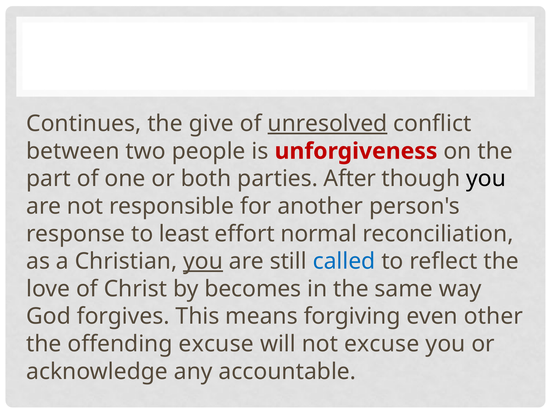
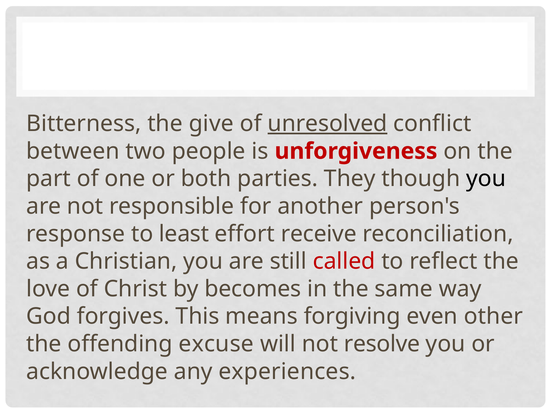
Continues: Continues -> Bitterness (84, 124)
After: After -> They (350, 179)
normal: normal -> receive (319, 234)
you underline: present -> none (203, 261)
called colour: blue -> red (344, 261)
not excuse: excuse -> resolve (382, 344)
accountable: accountable -> experiences (287, 372)
